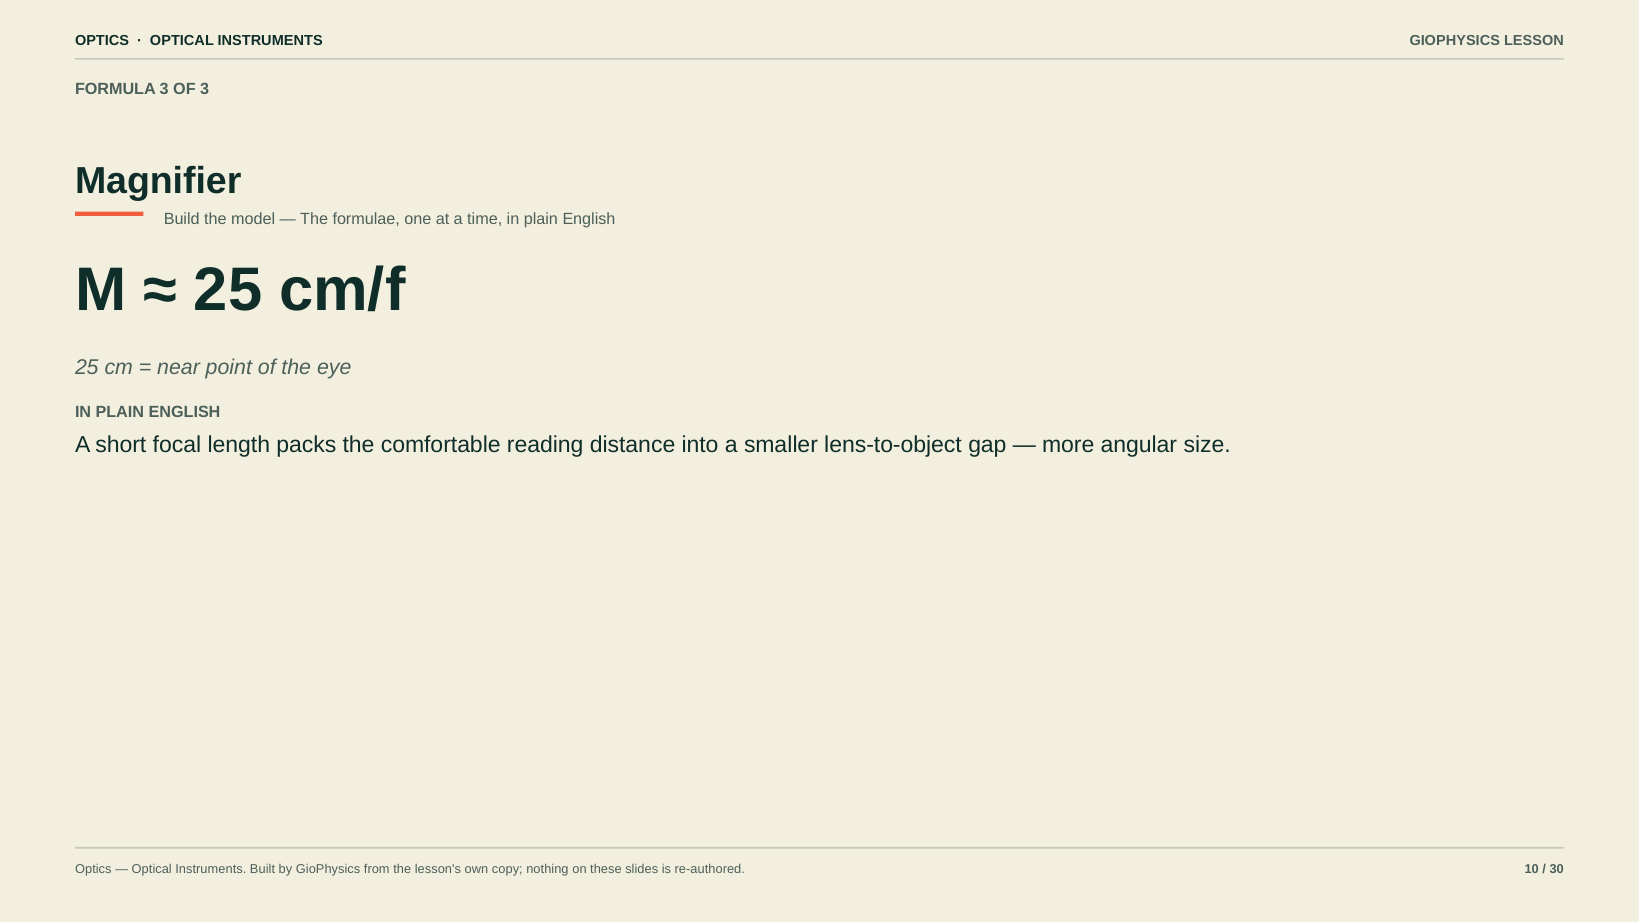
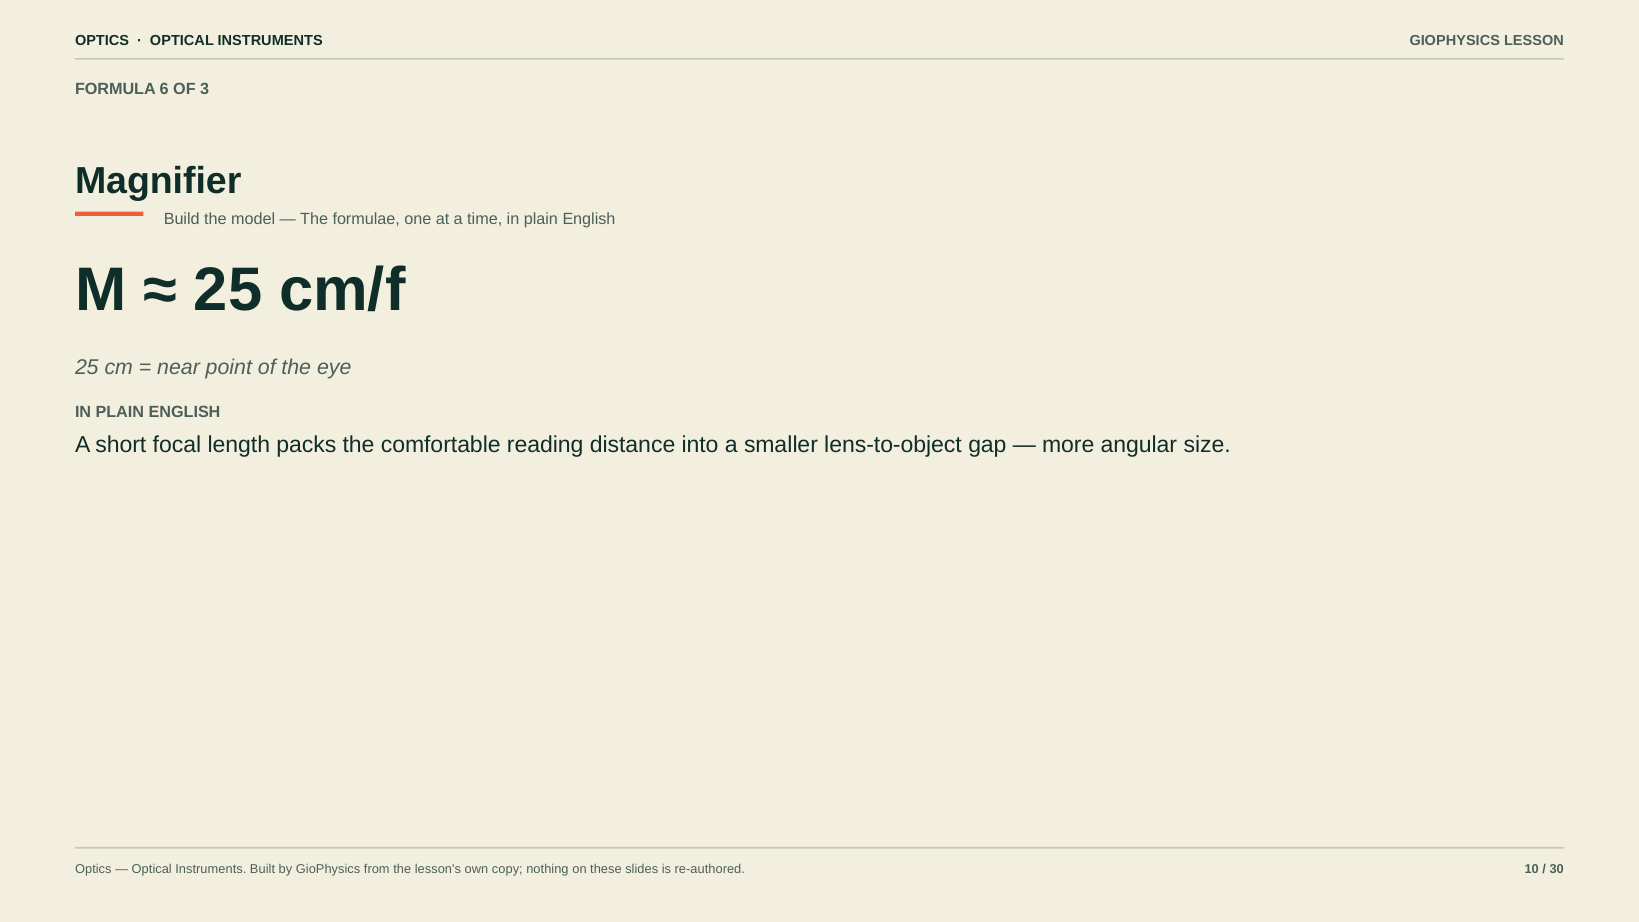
FORMULA 3: 3 -> 6 (164, 89)
